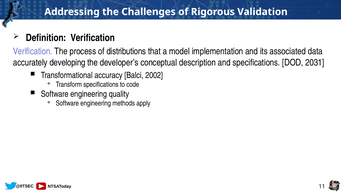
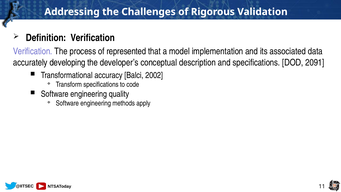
distributions: distributions -> represented (126, 51)
2031: 2031 -> 2091 (315, 62)
